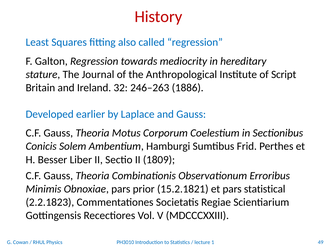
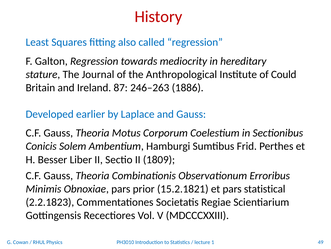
Script: Script -> Could (284, 74)
32: 32 -> 87 (121, 87)
